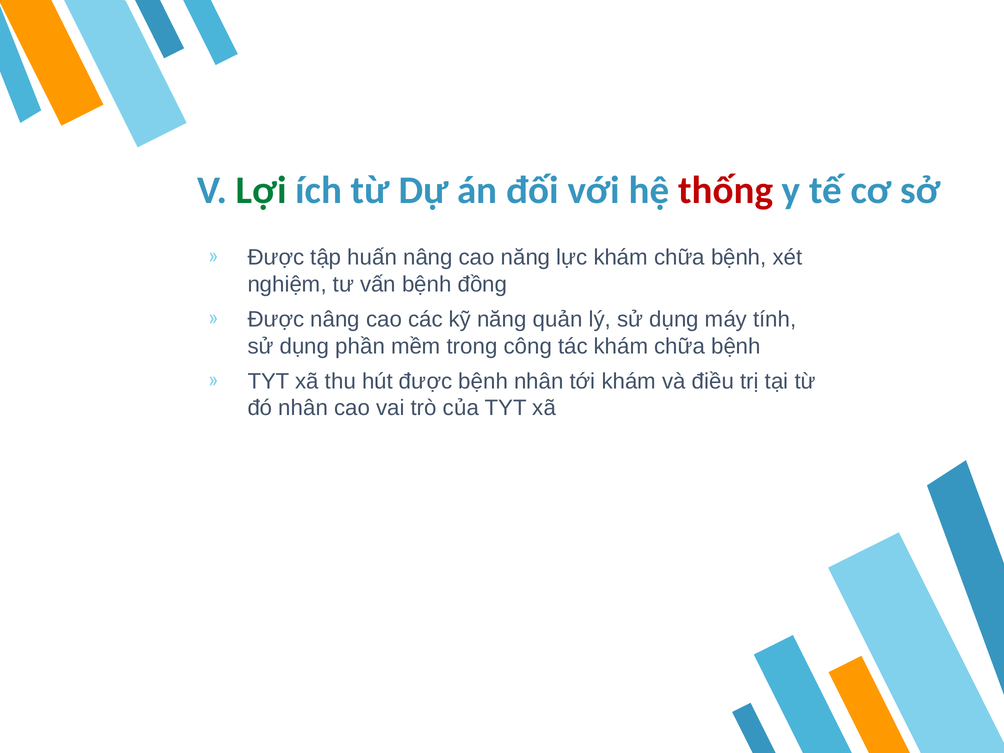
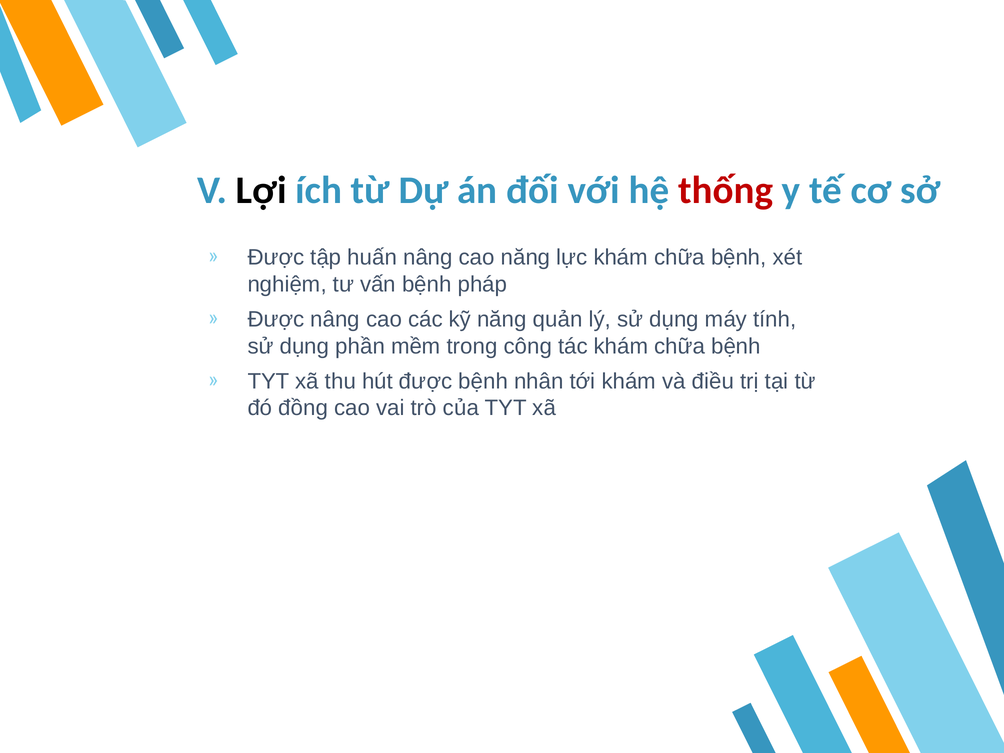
Lợi colour: green -> black (261, 191)
đồng: đồng -> pháp (482, 284)
đó nhân: nhân -> đồng (303, 408)
